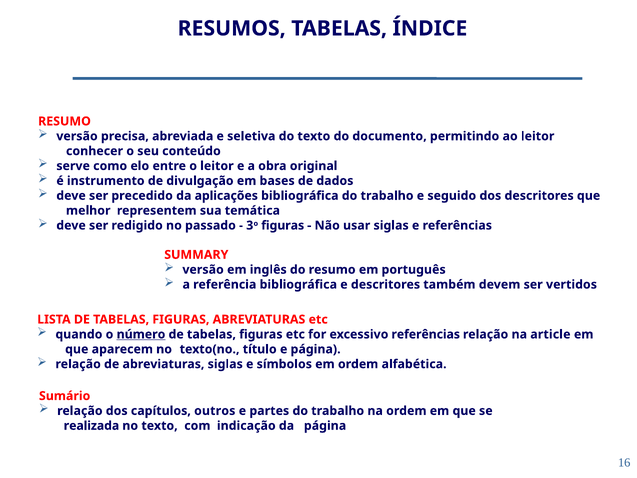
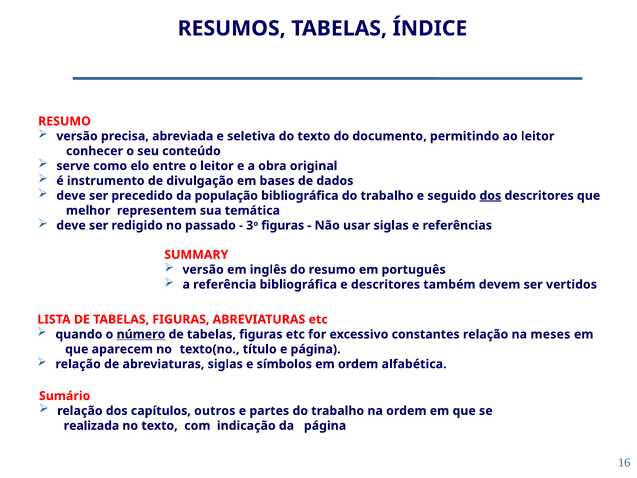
aplicações: aplicações -> população (226, 196)
dos underline: none -> present (490, 196)
excessivo referências: referências -> constantes (426, 334)
article: article -> meses (550, 334)
